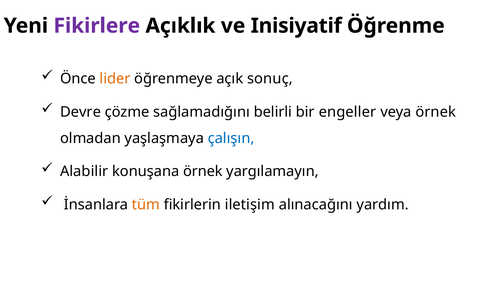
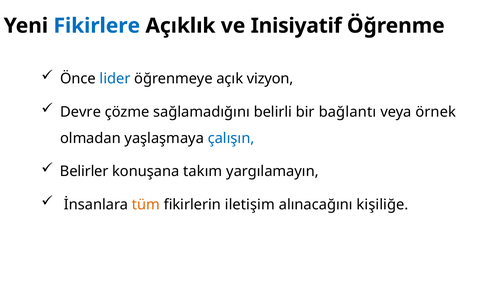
Fikirlere colour: purple -> blue (97, 26)
lider colour: orange -> blue (115, 79)
sonuç: sonuç -> vizyon (270, 79)
engeller: engeller -> bağlantı (348, 112)
Alabilir: Alabilir -> Belirler (84, 171)
konuşana örnek: örnek -> takım (203, 171)
yardım: yardım -> kişiliğe (383, 204)
